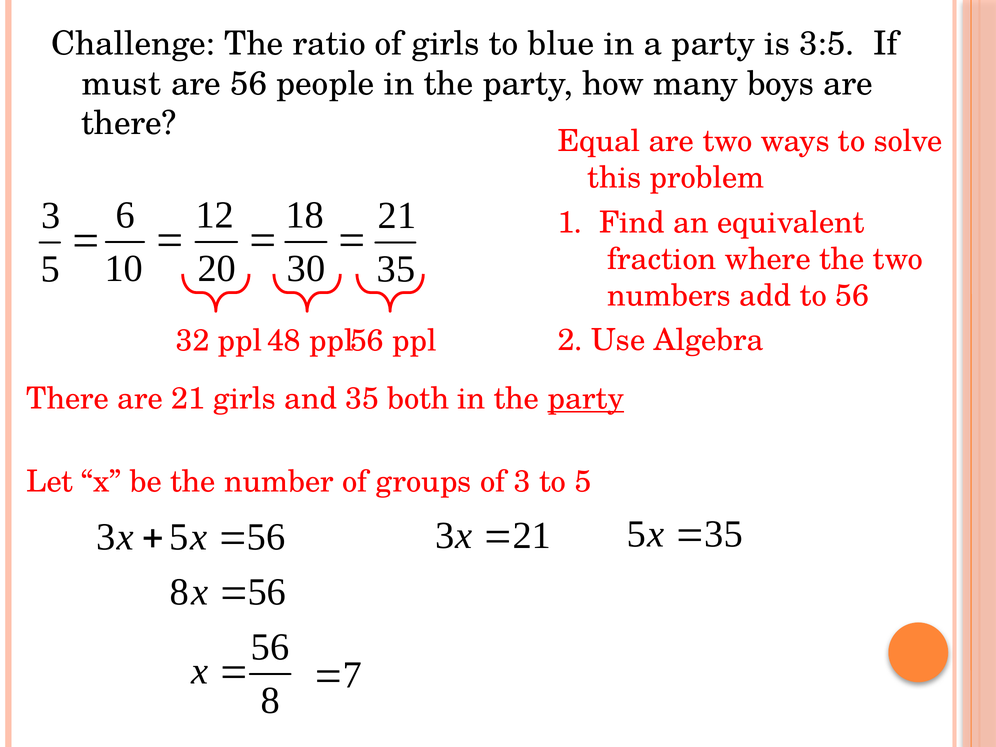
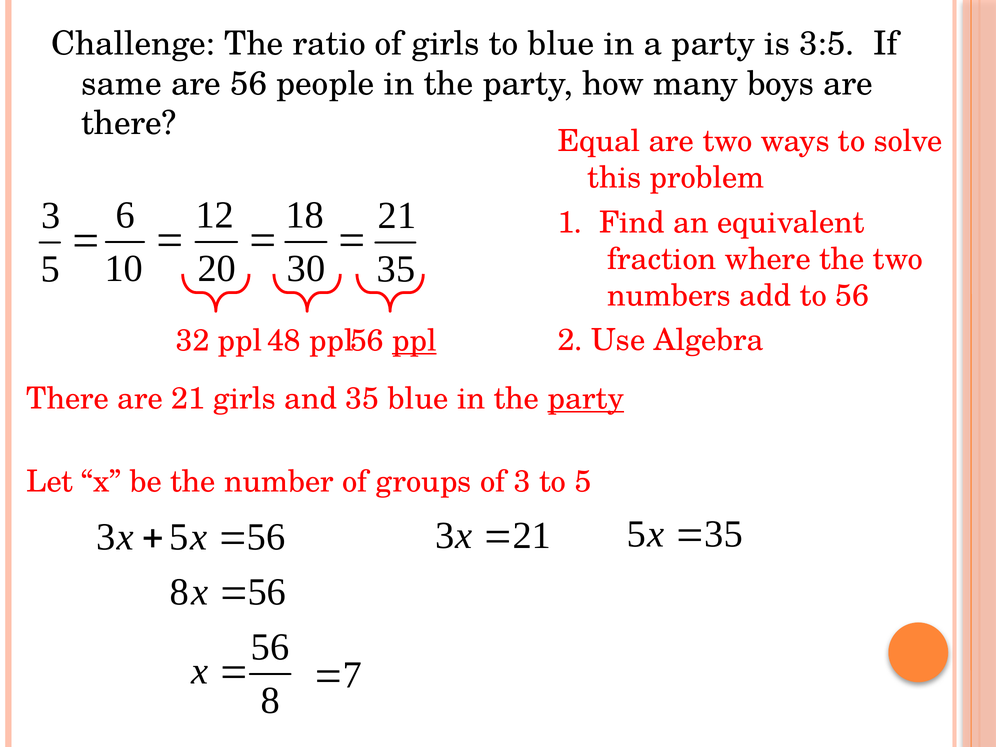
must: must -> same (121, 84)
ppl underline: none -> present (414, 341)
35 both: both -> blue (418, 399)
